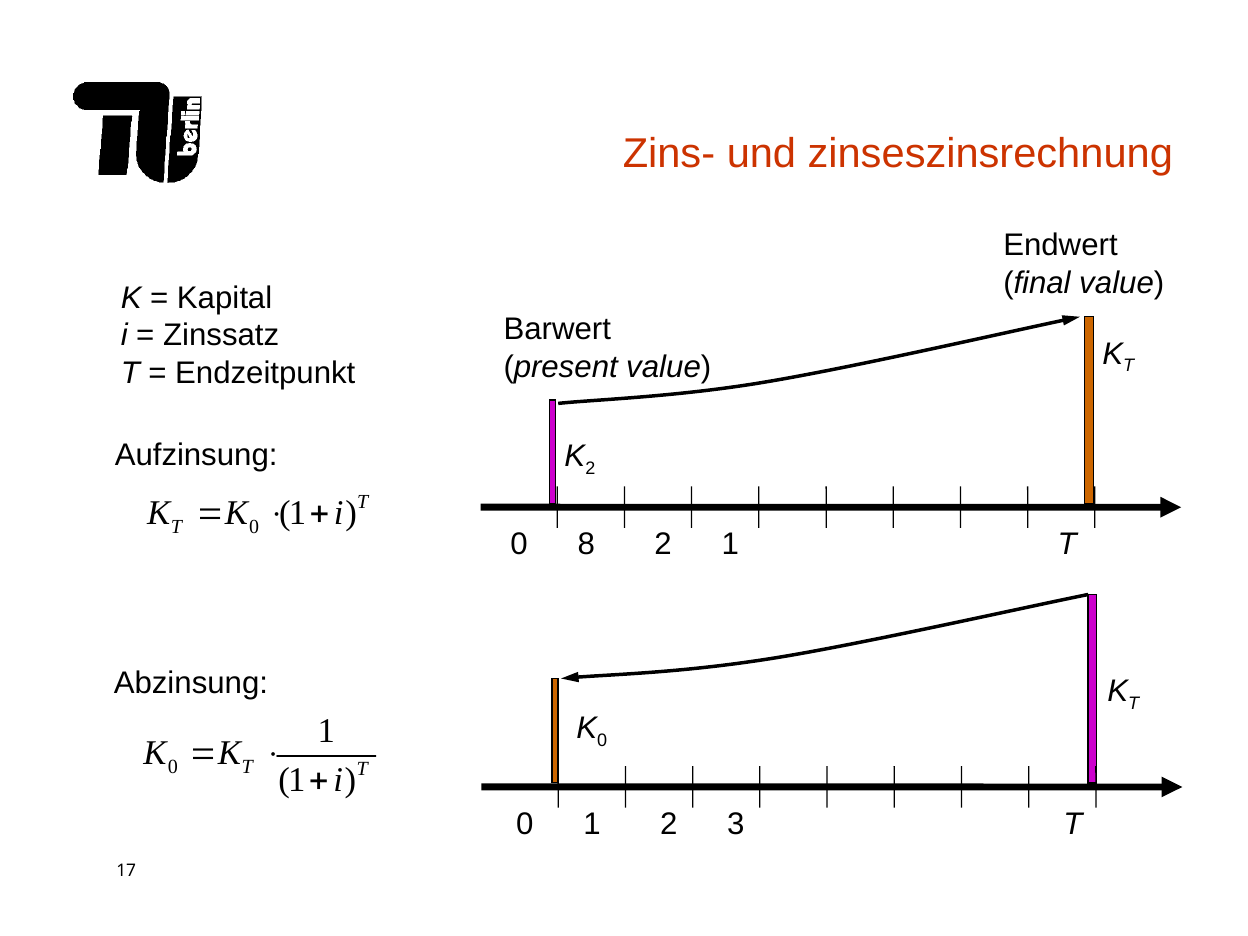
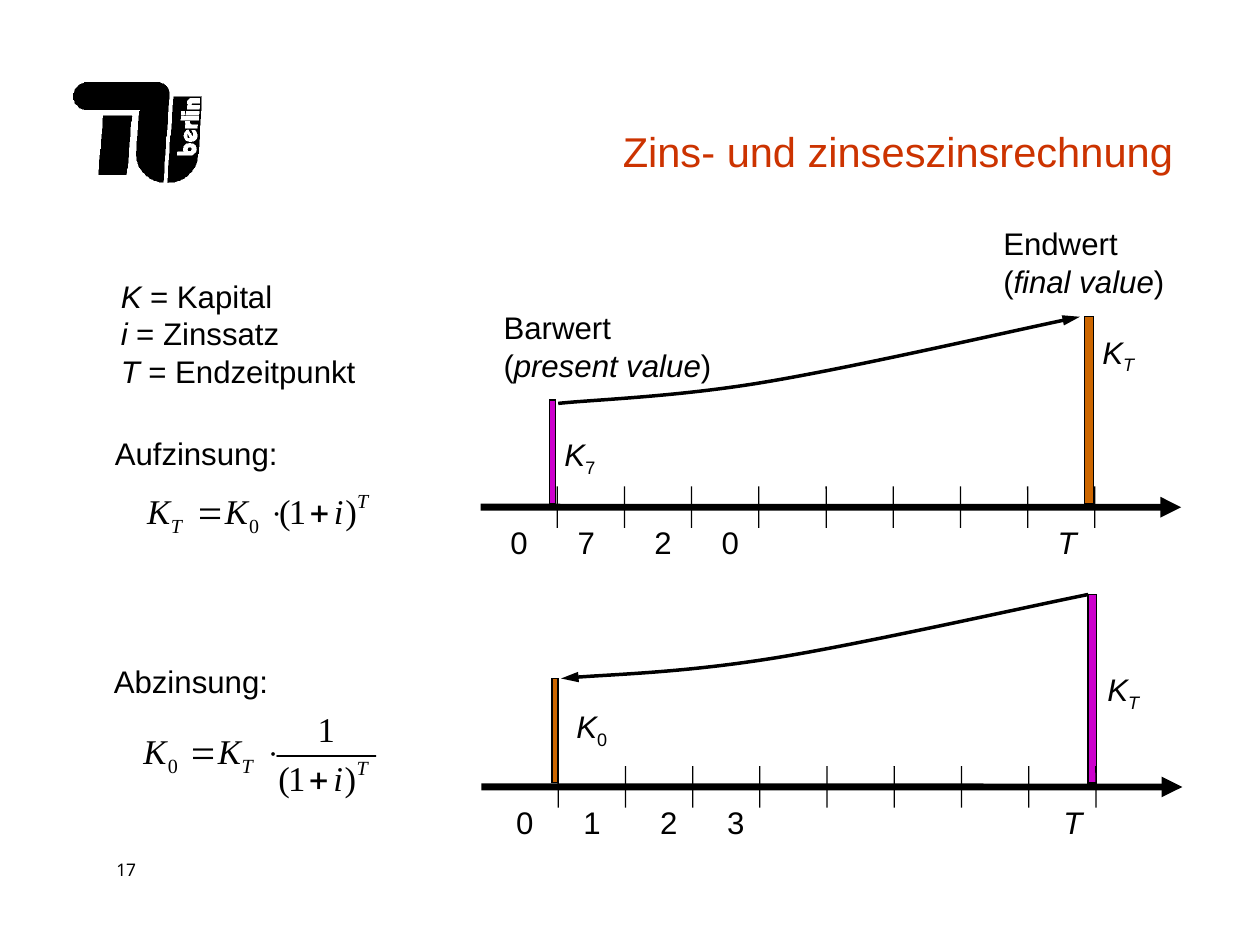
K 2: 2 -> 7 (590, 469)
0 8: 8 -> 7 (586, 545)
2 1: 1 -> 0 (730, 545)
